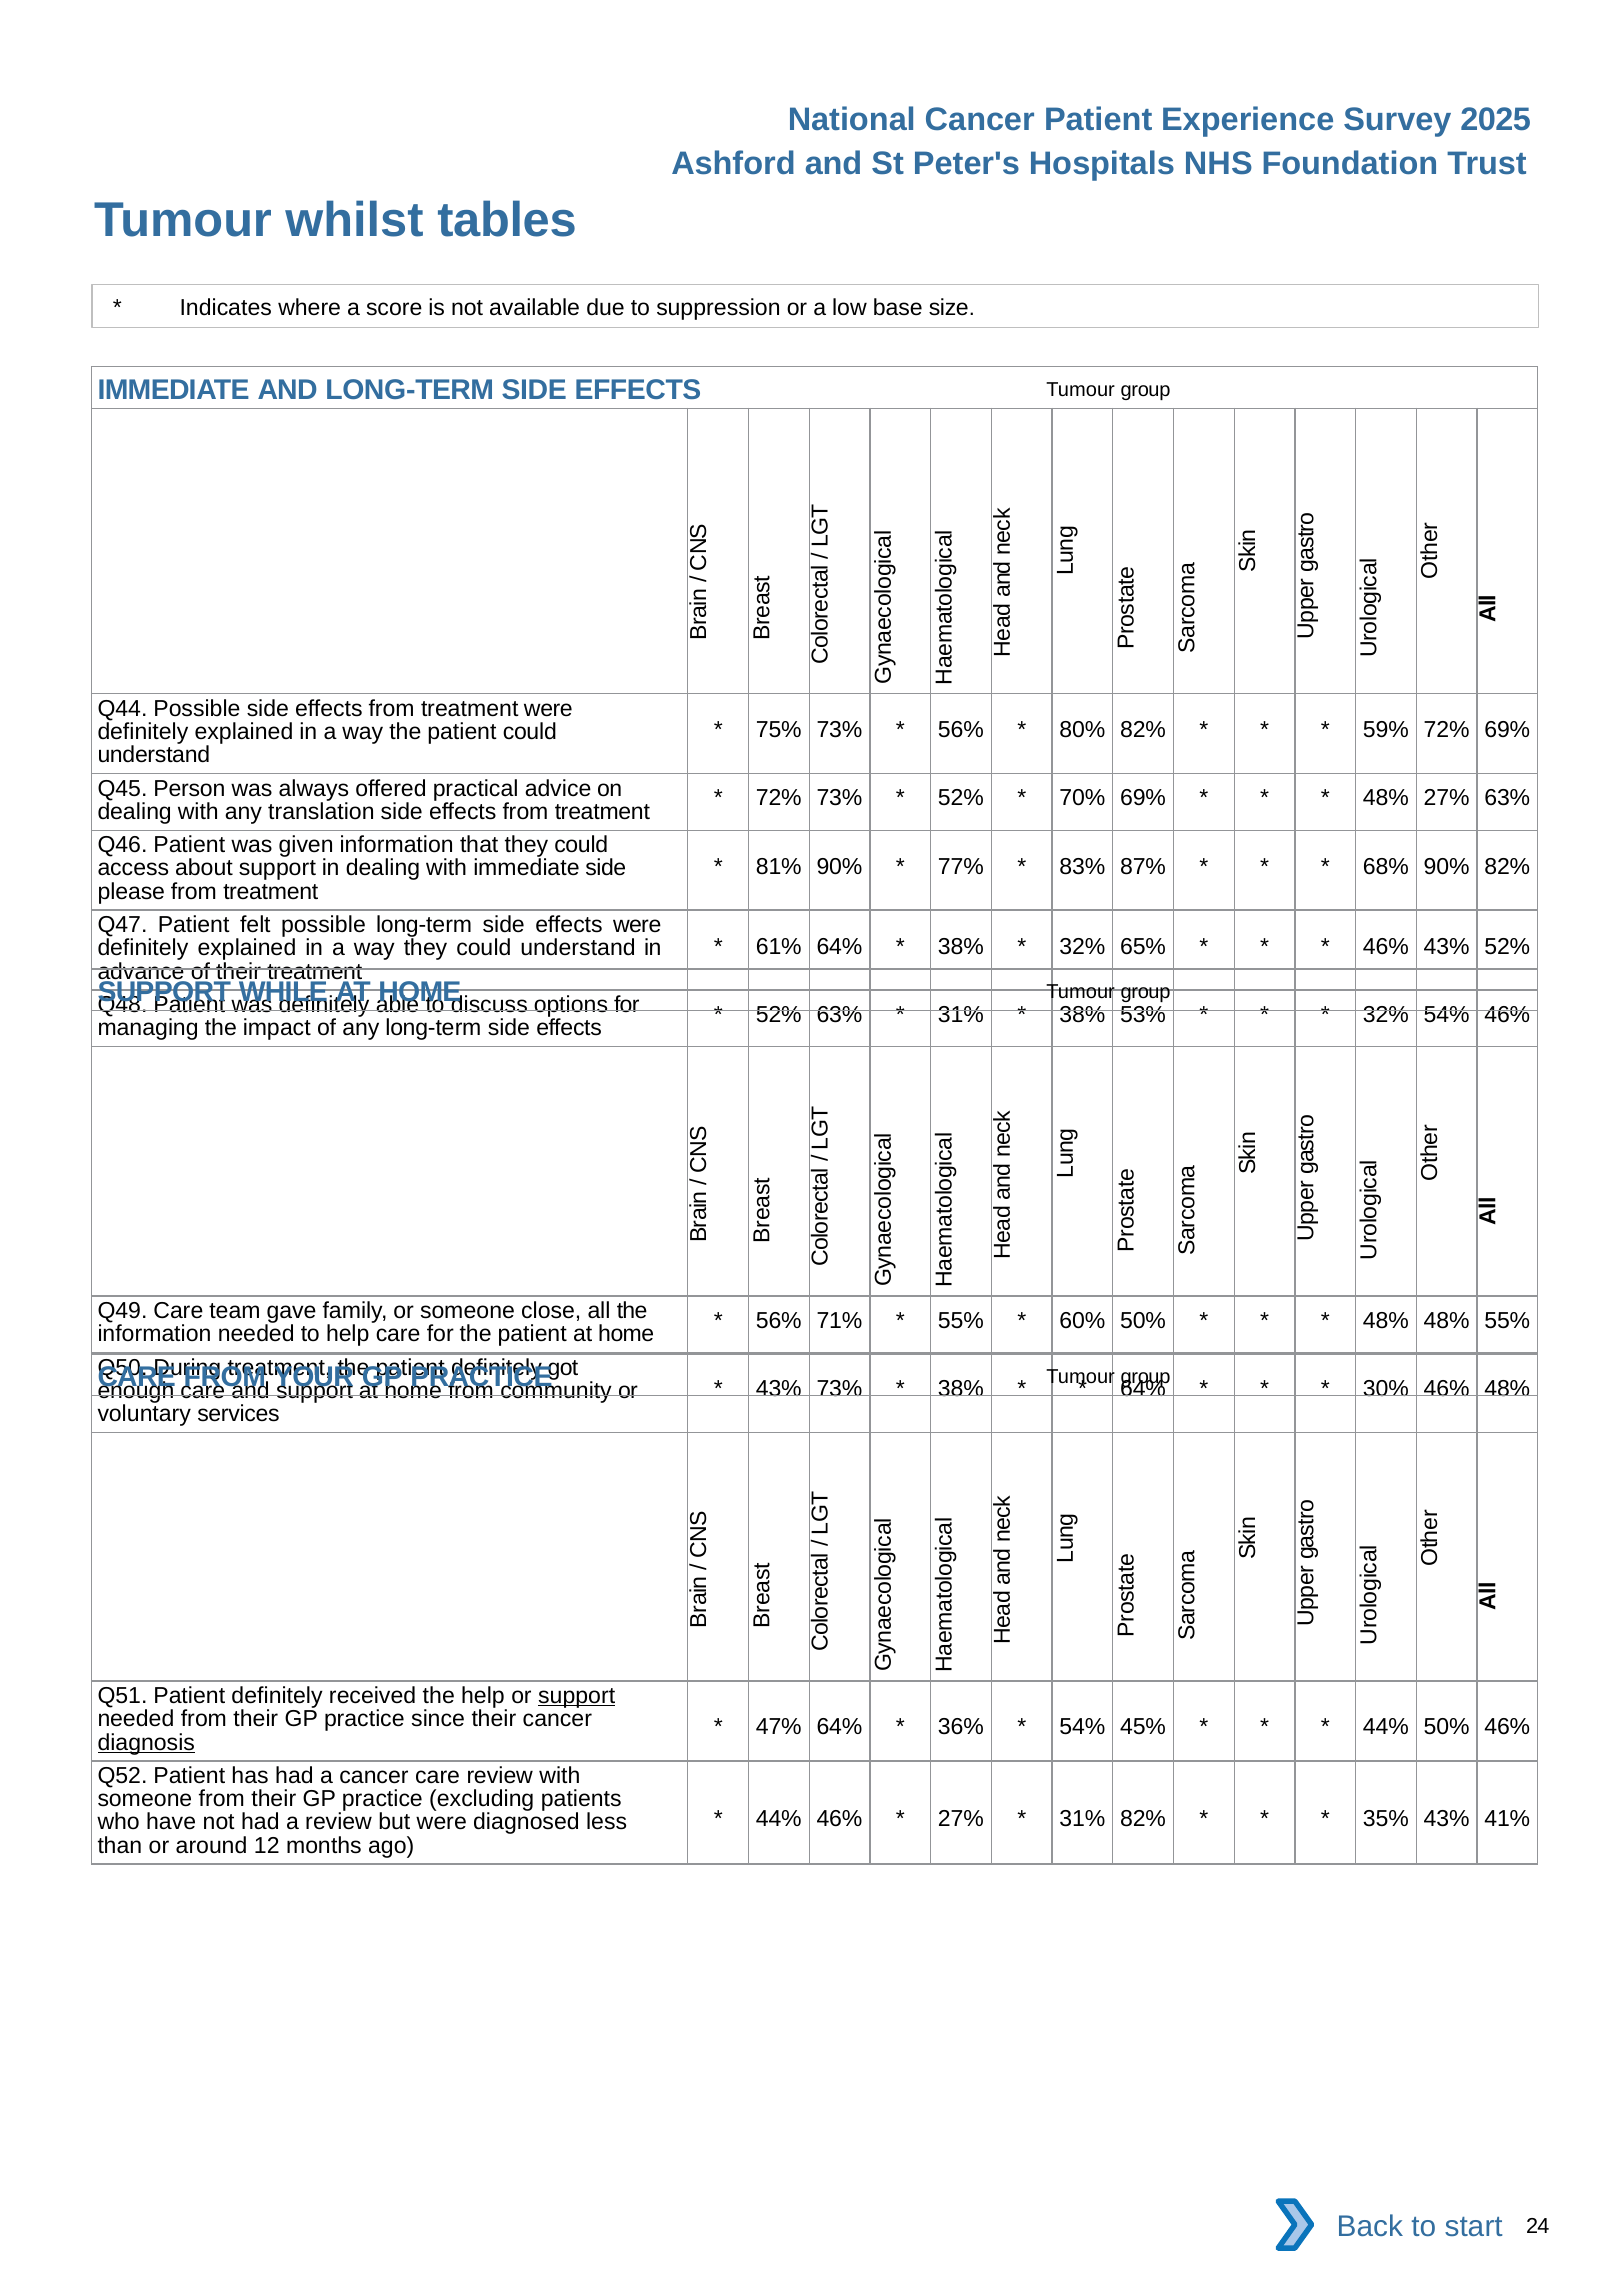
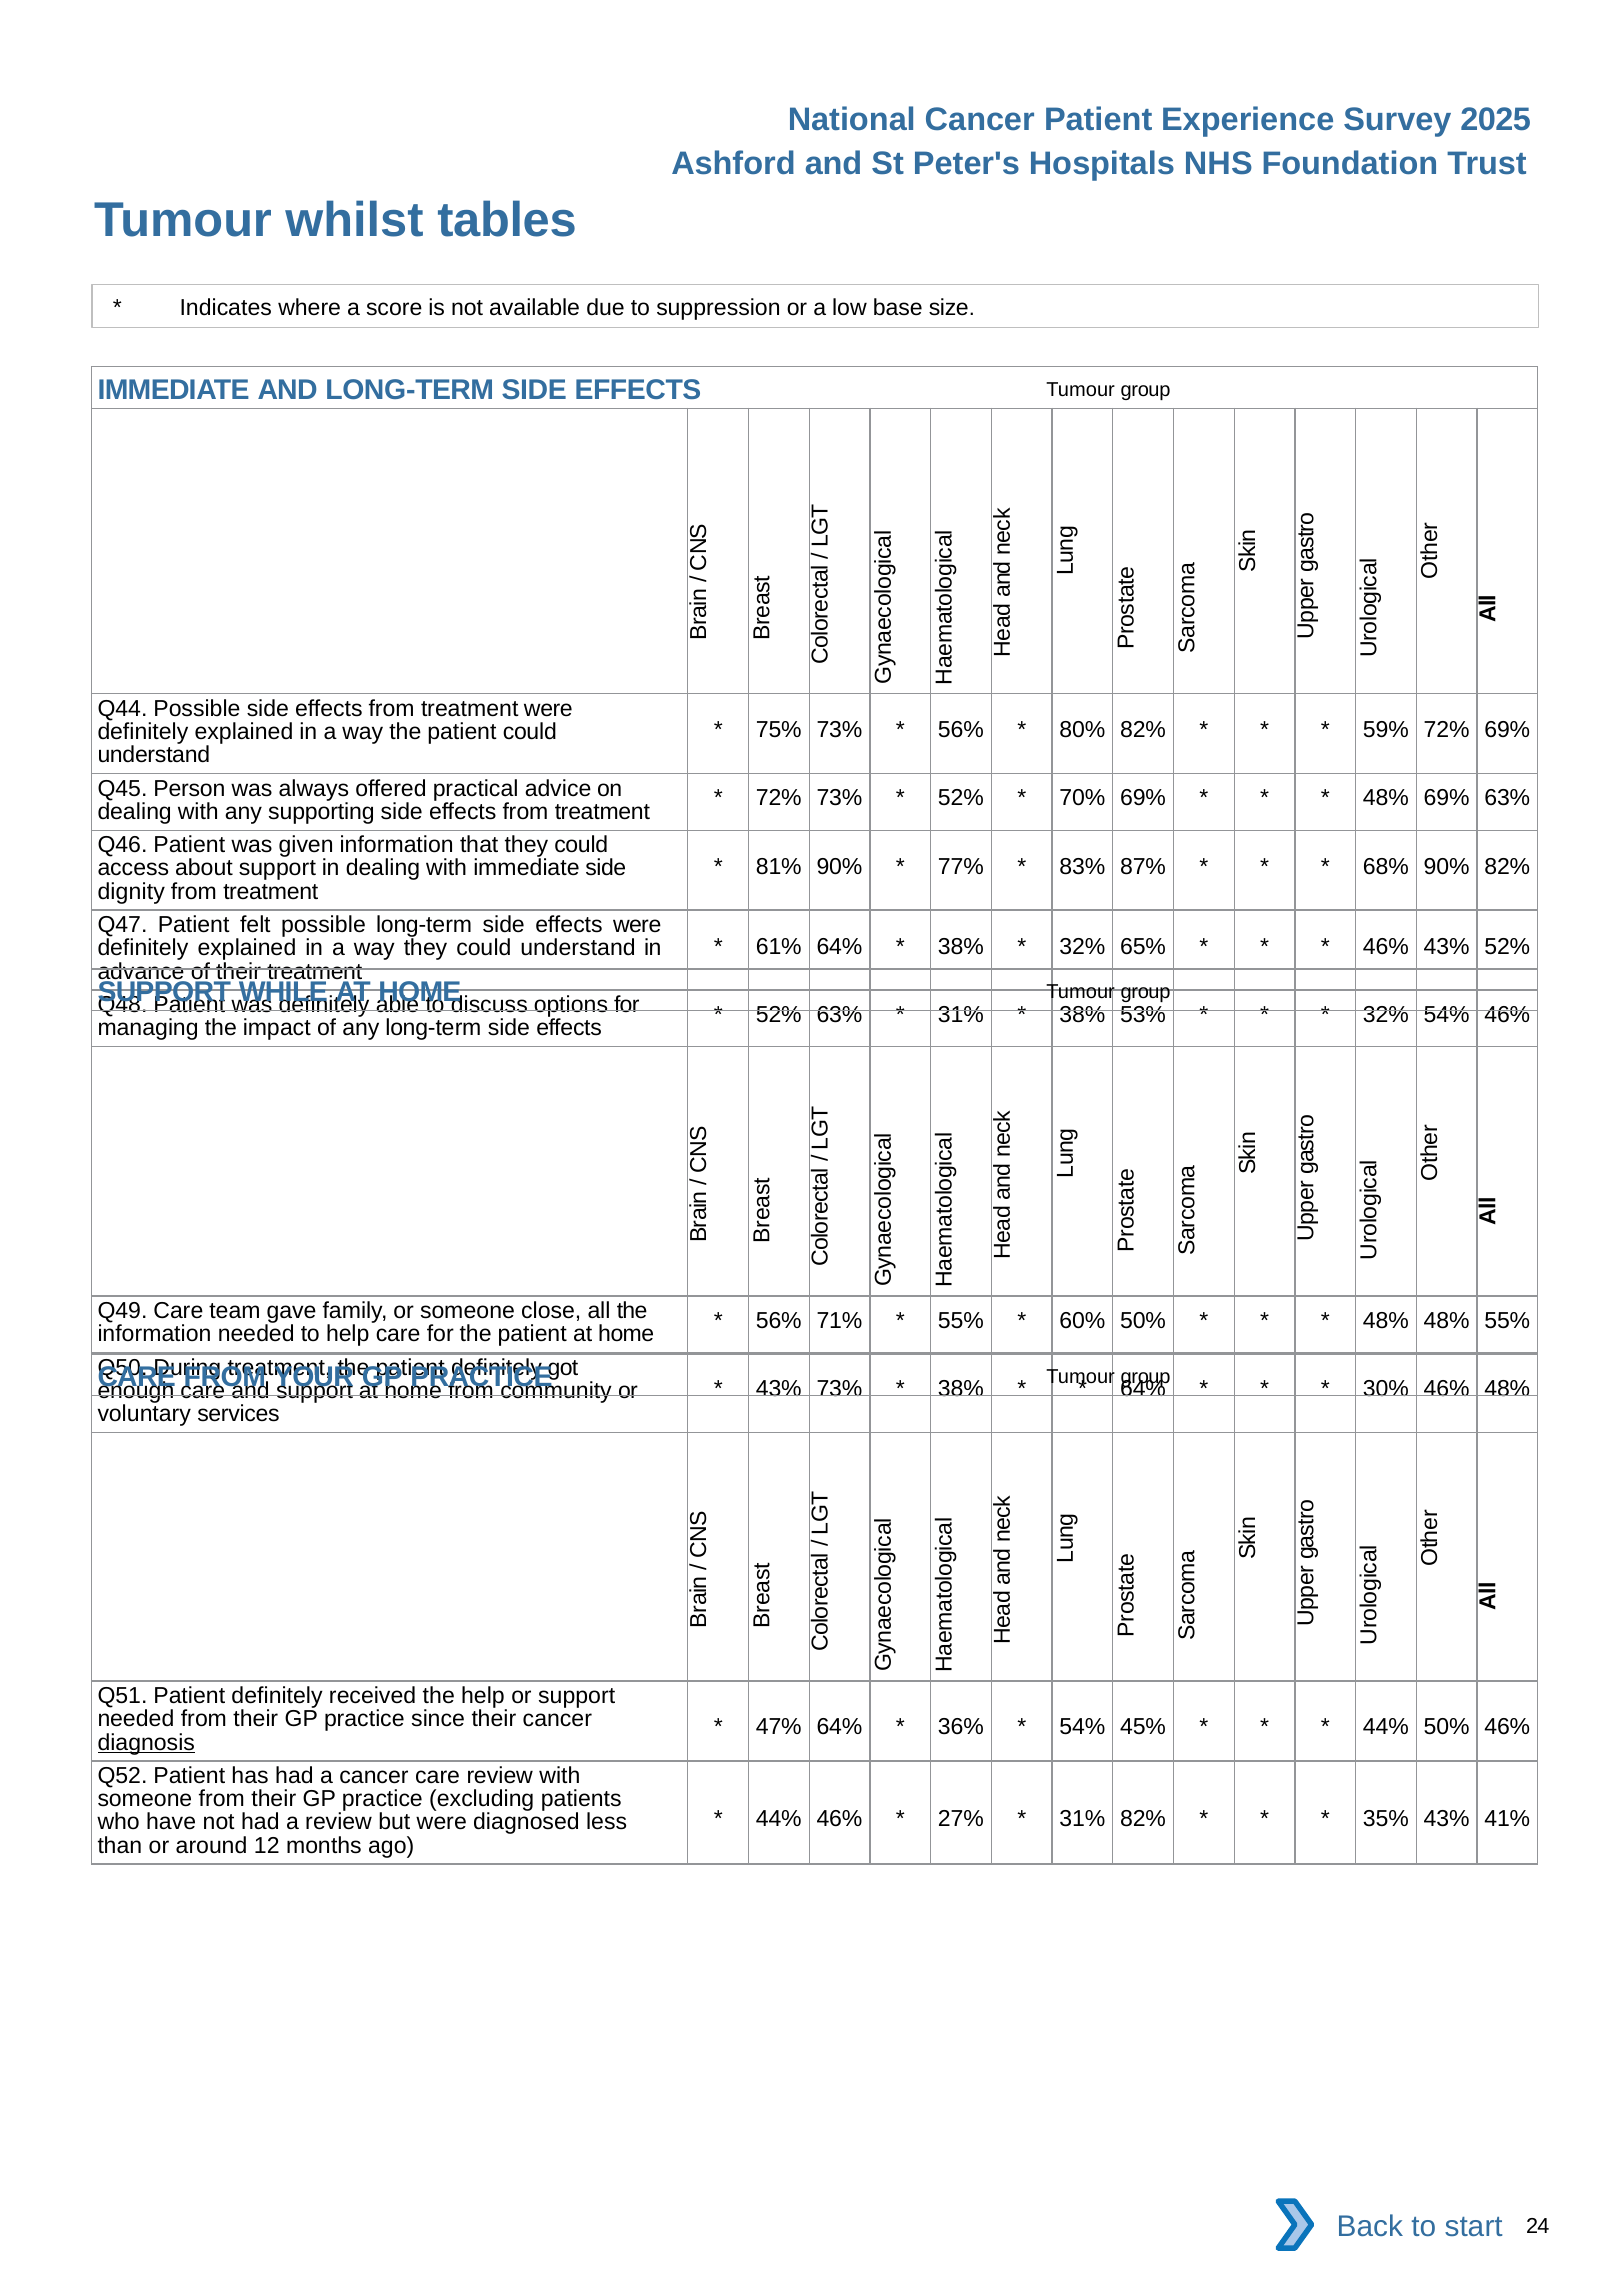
48% 27%: 27% -> 69% (1447, 798)
translation: translation -> supporting (321, 812)
please: please -> dignity (131, 891)
support underline: present -> none (577, 1696)
